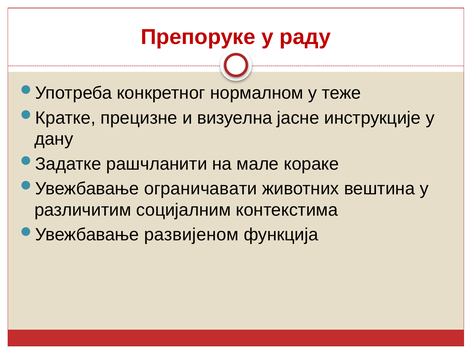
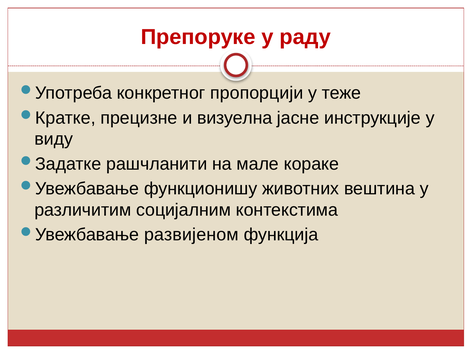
нормалном: нормалном -> пропорцији (257, 93)
дану: дану -> виду (54, 139)
ограничавати: ограничавати -> функционишу (201, 189)
